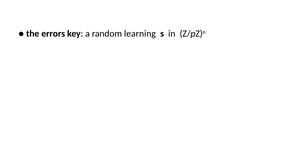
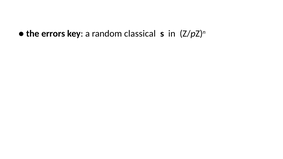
learning: learning -> classical (140, 34)
